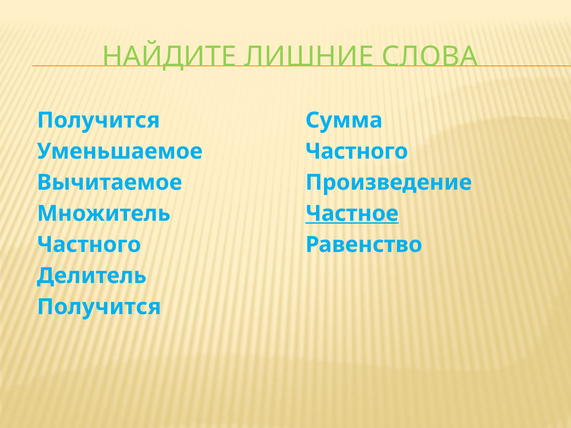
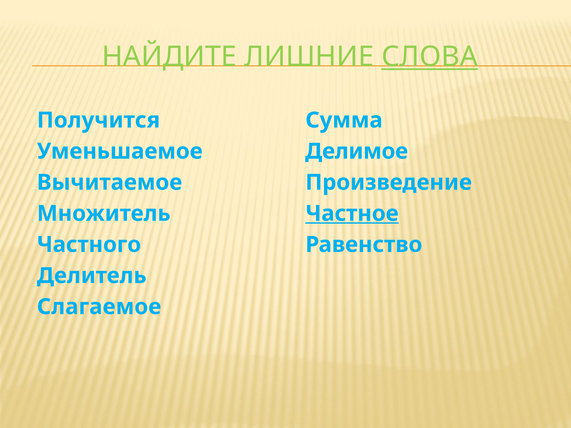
СЛОВА underline: none -> present (430, 57)
Частного: Частного -> Делимое (357, 151)
Получится: Получится -> Слагаемое (99, 307)
